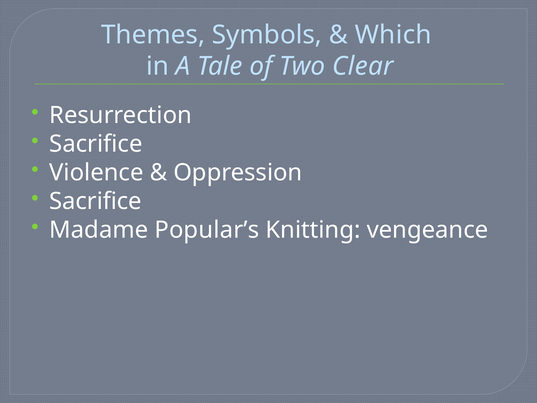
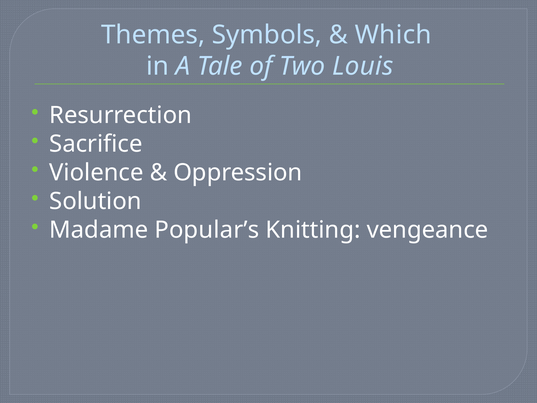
Clear: Clear -> Louis (363, 66)
Sacrifice: Sacrifice -> Solution (95, 201)
